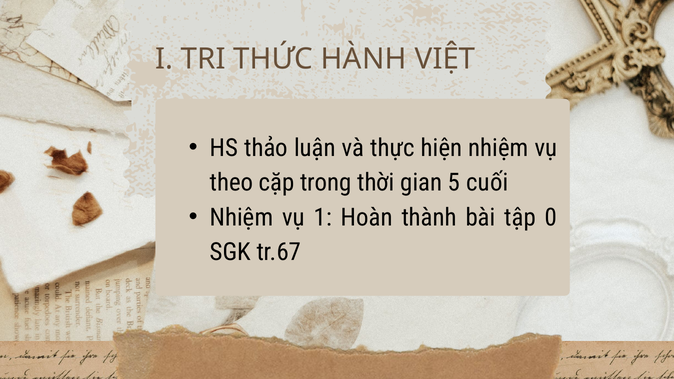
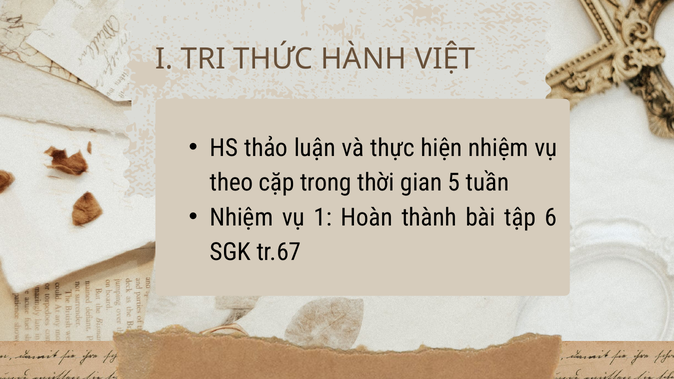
cuối: cuối -> tuần (488, 183)
0: 0 -> 6 (551, 218)
